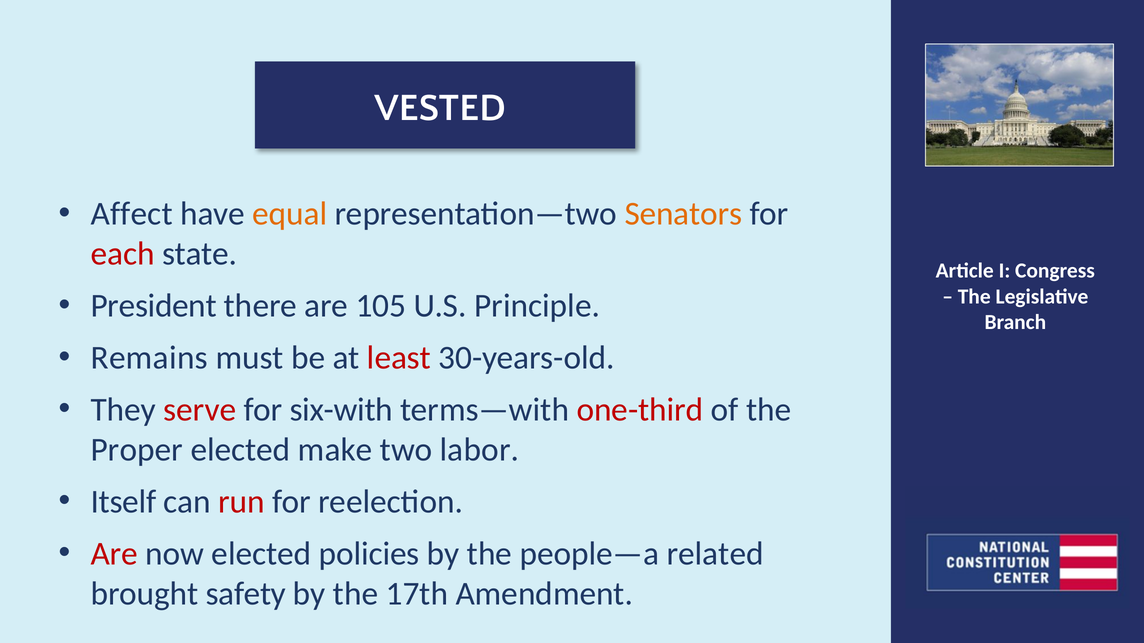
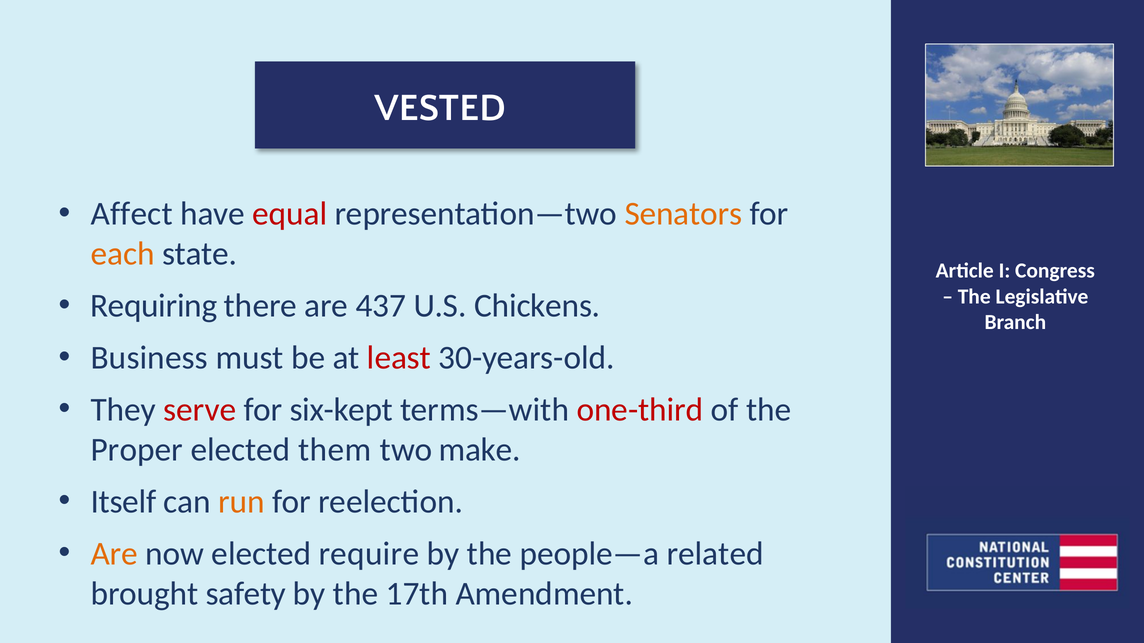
equal colour: orange -> red (290, 214)
each colour: red -> orange (123, 254)
President: President -> Requiring (154, 306)
105: 105 -> 437 (381, 306)
Principle: Principle -> Chickens (537, 306)
Remains: Remains -> Business (149, 358)
six-with: six-with -> six-kept (341, 410)
make: make -> them (335, 450)
labor: labor -> make (480, 450)
run colour: red -> orange (241, 502)
Are colour: red -> orange (114, 554)
policies: policies -> require (369, 554)
